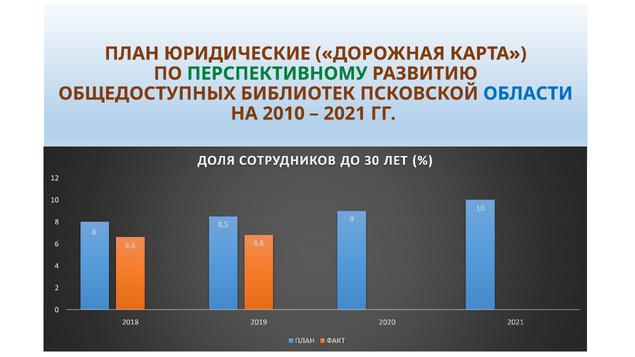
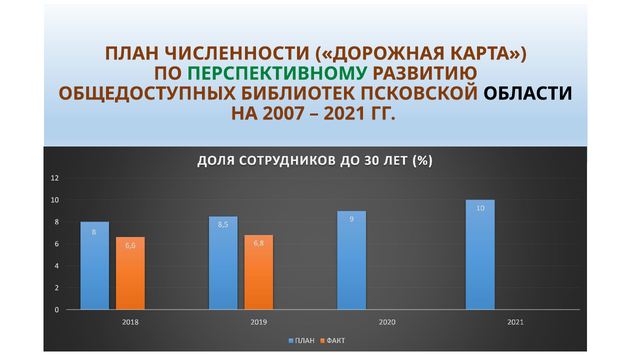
ЮРИДИЧЕСКИЕ: ЮРИДИЧЕСКИЕ -> ЧИСЛЕННОСТИ (237, 54)
ОБЛАСТИ colour: blue -> black (528, 94)
2010: 2010 -> 2007 (284, 114)
